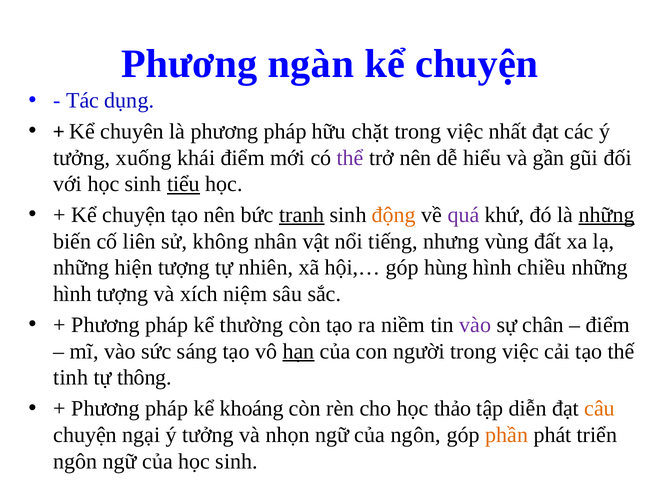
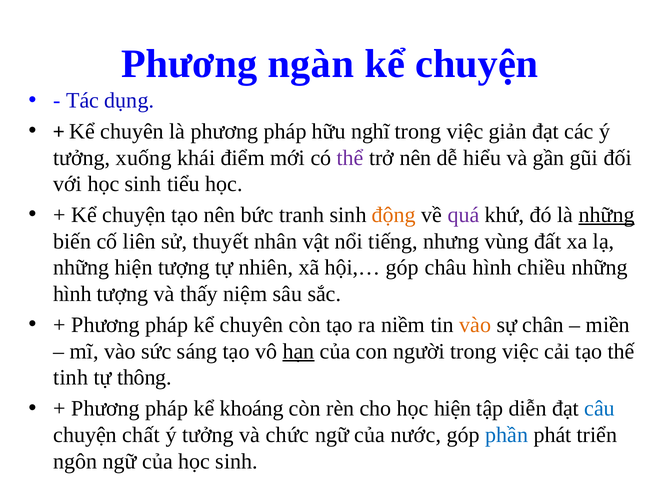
chặt: chặt -> nghĩ (370, 131)
nhất: nhất -> giản (508, 131)
tiểu underline: present -> none (183, 184)
tranh underline: present -> none (302, 215)
không: không -> thuyết (221, 241)
hùng: hùng -> châu (446, 268)
xích: xích -> thấy (199, 294)
pháp kể thường: thường -> chuyên (252, 325)
vào colour: purple -> orange (475, 325)
điểm: điểm -> miền (608, 325)
học thảo: thảo -> hiện (453, 409)
câu colour: orange -> blue (600, 409)
ngại: ngại -> chất (141, 435)
nhọn: nhọn -> chức (287, 435)
của ngôn: ngôn -> nước (416, 435)
phần colour: orange -> blue (507, 435)
